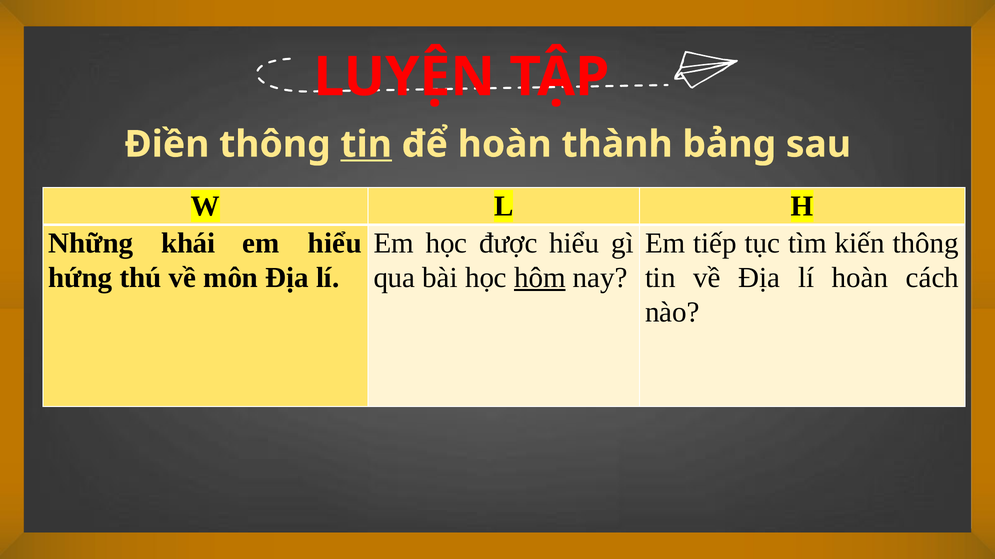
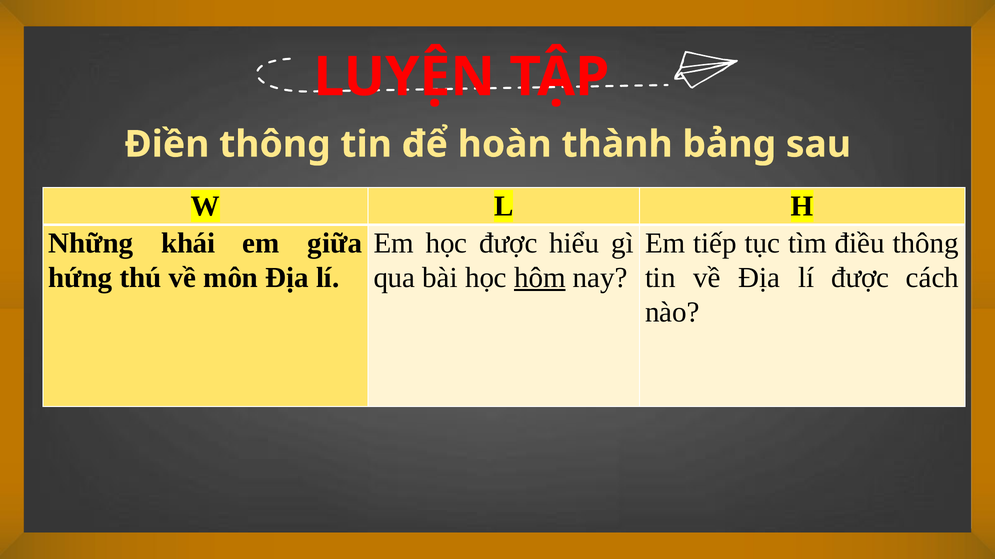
tin underline: present -> none (366, 145)
em hiểu: hiểu -> giữa (335, 244)
kiến: kiến -> điều (860, 244)
lí hoàn: hoàn -> được (860, 278)
